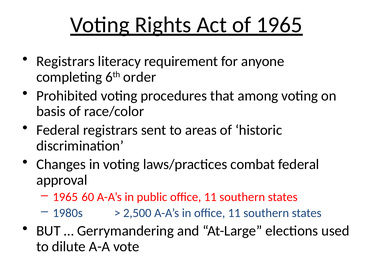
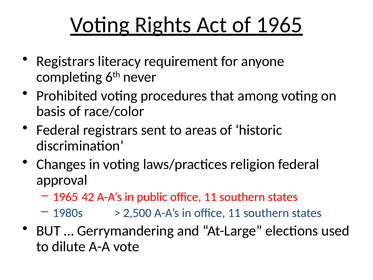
order: order -> never (140, 77)
combat: combat -> religion (253, 164)
60: 60 -> 42 (88, 197)
